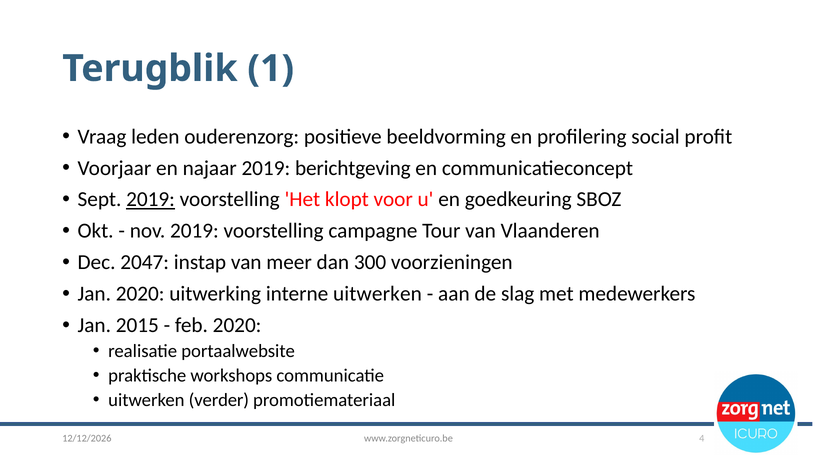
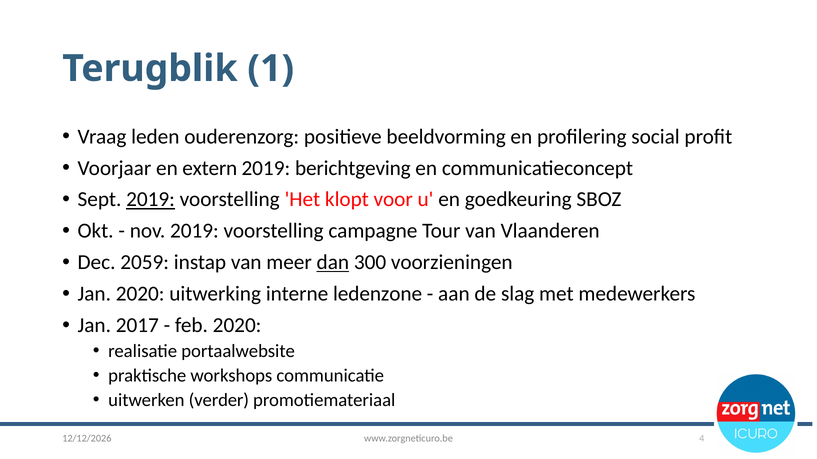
najaar: najaar -> extern (210, 168)
2047: 2047 -> 2059 (145, 263)
dan underline: none -> present (333, 263)
interne uitwerken: uitwerken -> ledenzone (378, 294)
2015: 2015 -> 2017 (137, 326)
